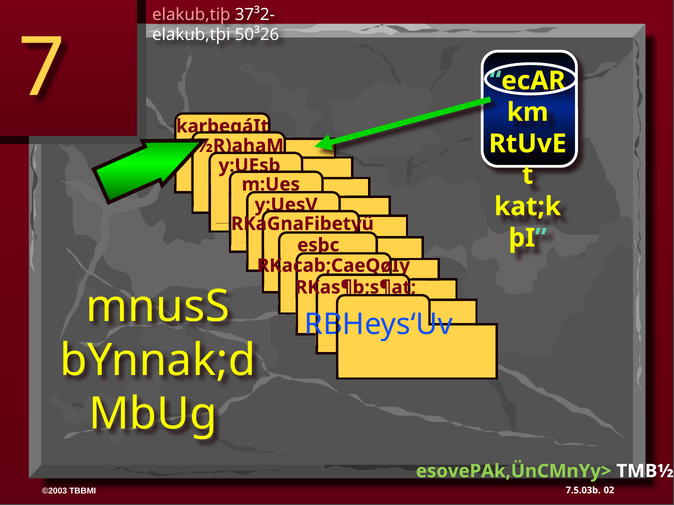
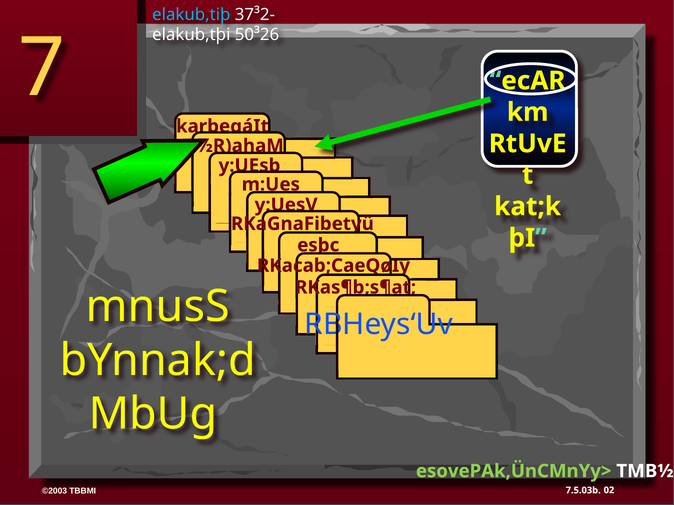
elakub,tiþ colour: pink -> light blue (191, 15)
